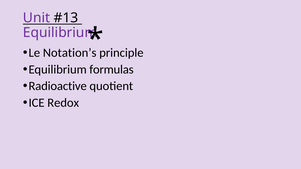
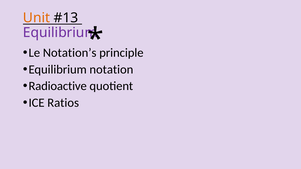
Unit colour: purple -> orange (37, 18)
formulas: formulas -> notation (111, 70)
Redox: Redox -> Ratios (63, 103)
